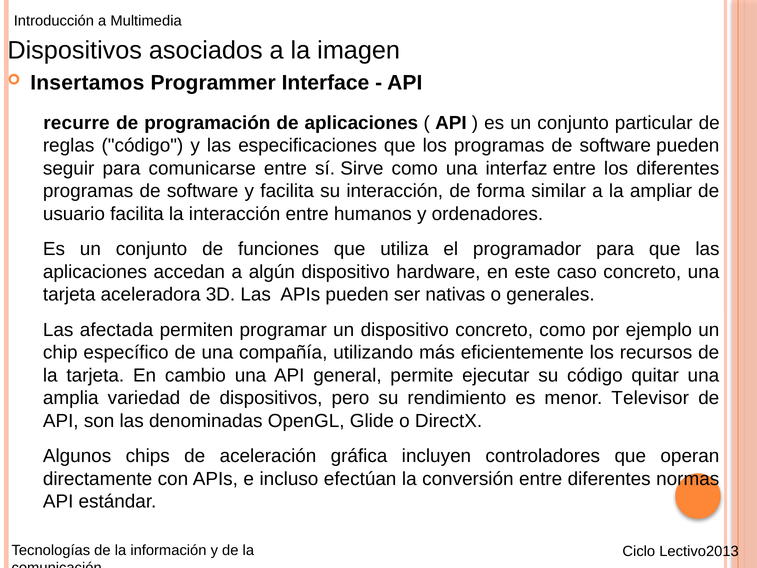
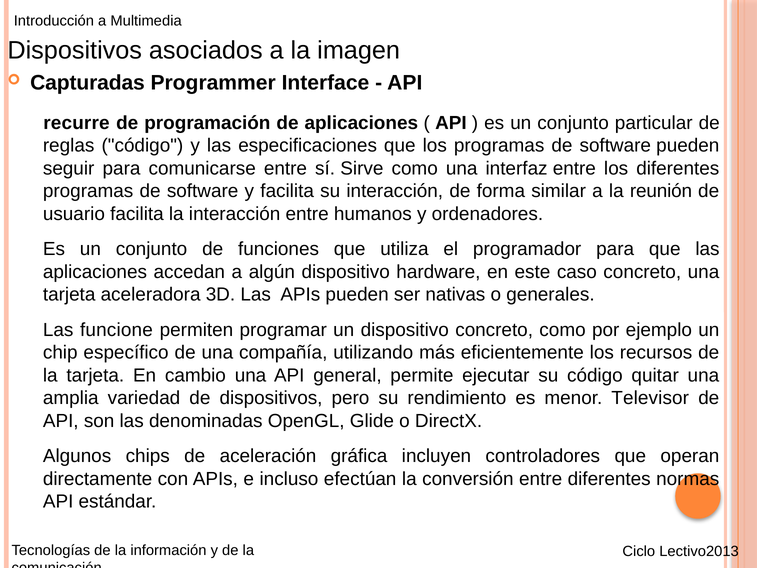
Insertamos: Insertamos -> Capturadas (87, 83)
ampliar: ampliar -> reunión (661, 191)
afectada: afectada -> funcione (116, 330)
